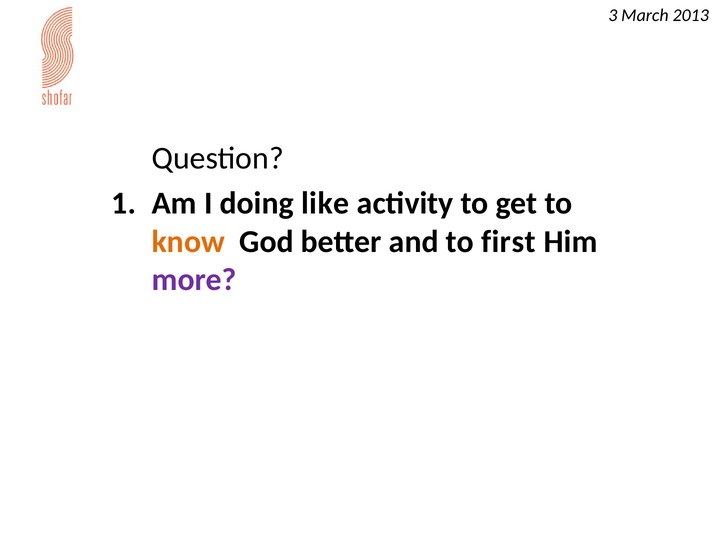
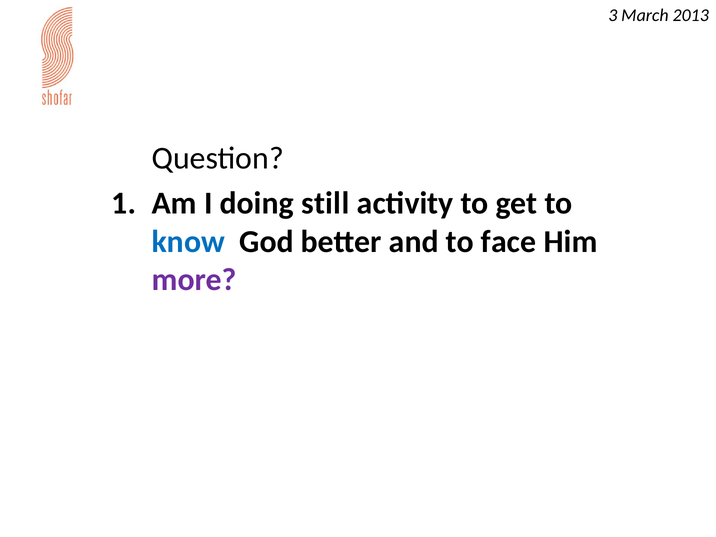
like: like -> still (325, 203)
know colour: orange -> blue (188, 242)
first: first -> face (509, 242)
